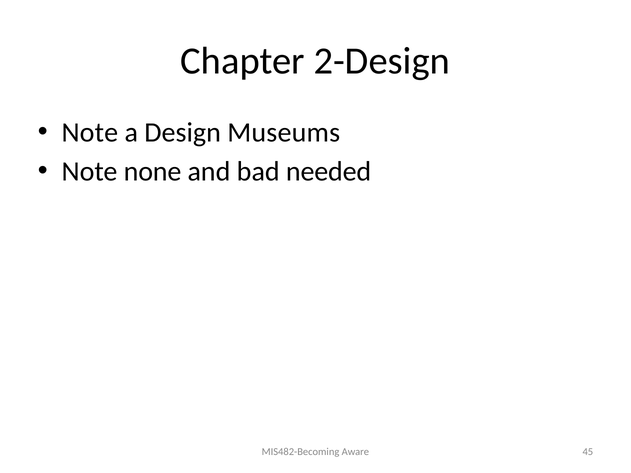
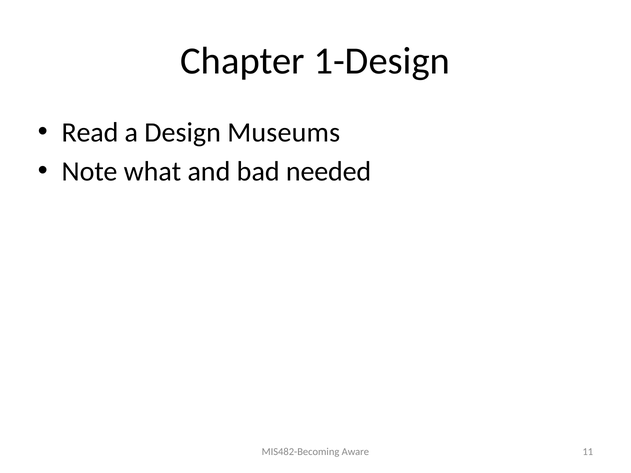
2-Design: 2-Design -> 1-Design (382, 61)
Note: Note -> Read (90, 132)
none: none -> what (152, 172)
45: 45 -> 11 (588, 452)
